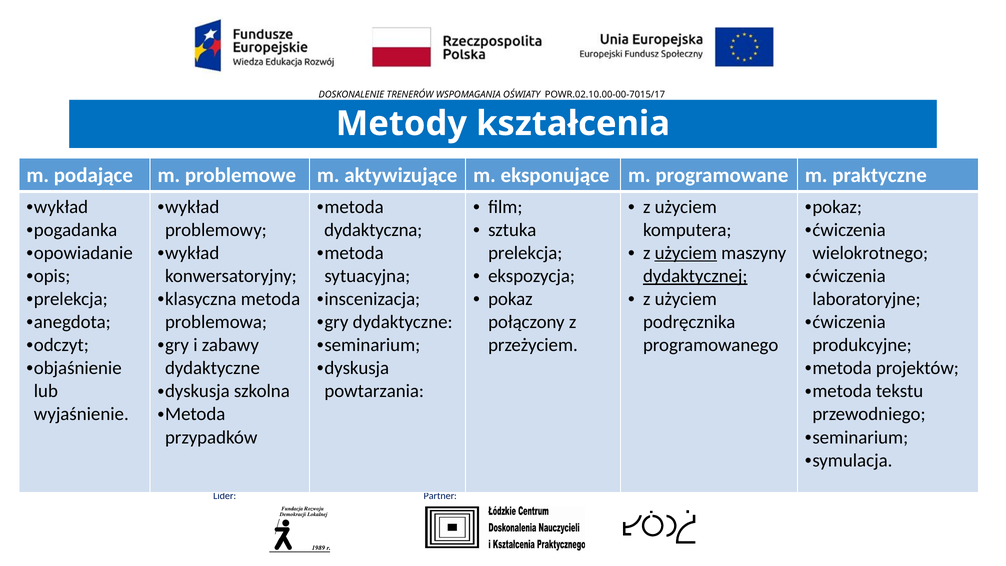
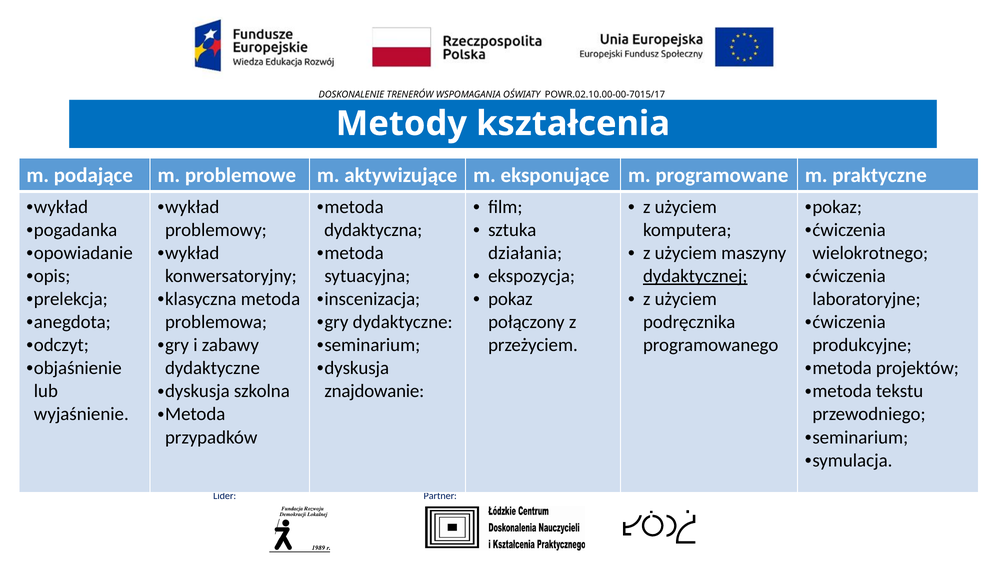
użyciem underline: present -> none (686, 253)
prelekcja: prelekcja -> działania (525, 253)
powtarzania: powtarzania -> znajdowanie (374, 391)
